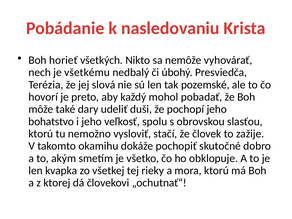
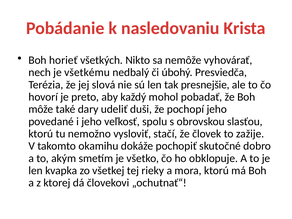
pozemské: pozemské -> presnejšie (205, 85)
bohatstvo: bohatstvo -> povedané (51, 122)
